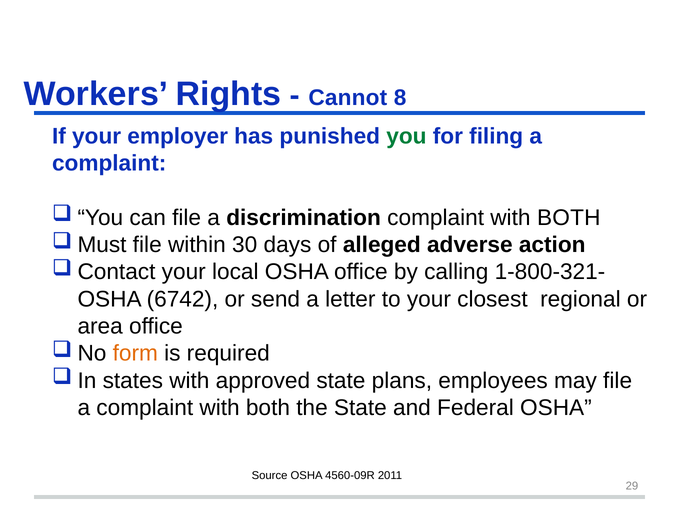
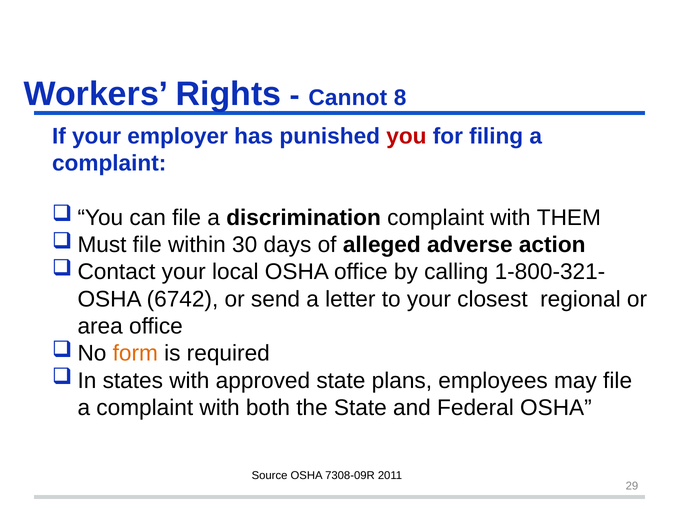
you colour: green -> red (406, 136)
discrimination complaint with BOTH: BOTH -> THEM (569, 218)
4560-09R: 4560-09R -> 7308-09R (350, 476)
